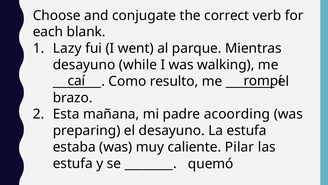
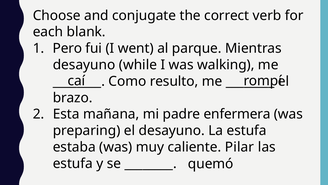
Lazy: Lazy -> Pero (67, 48)
acoording: acoording -> enfermera (237, 114)
